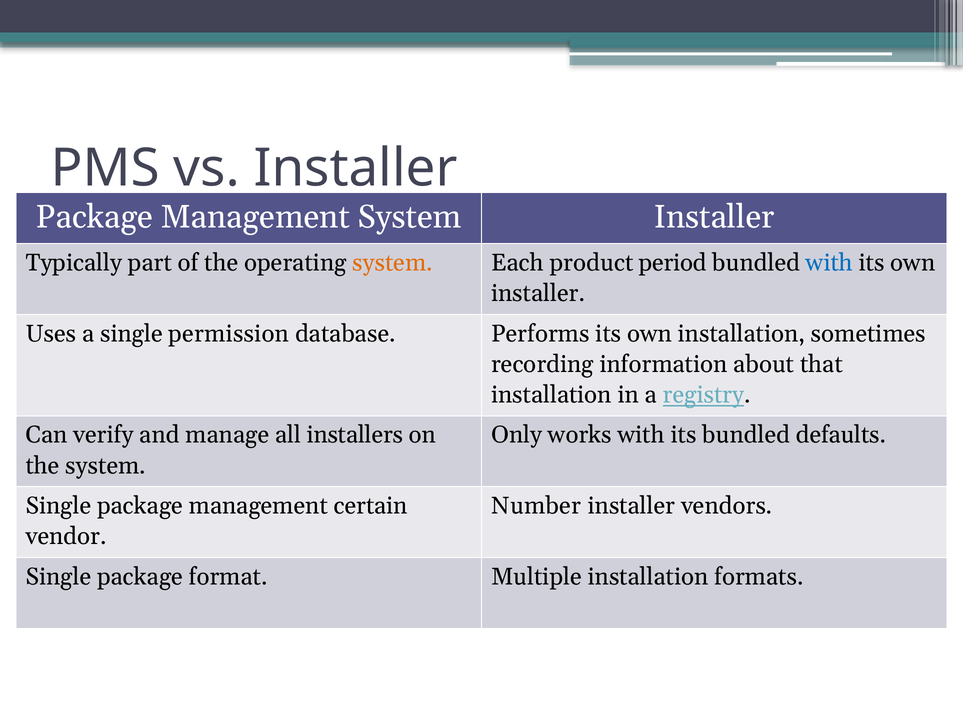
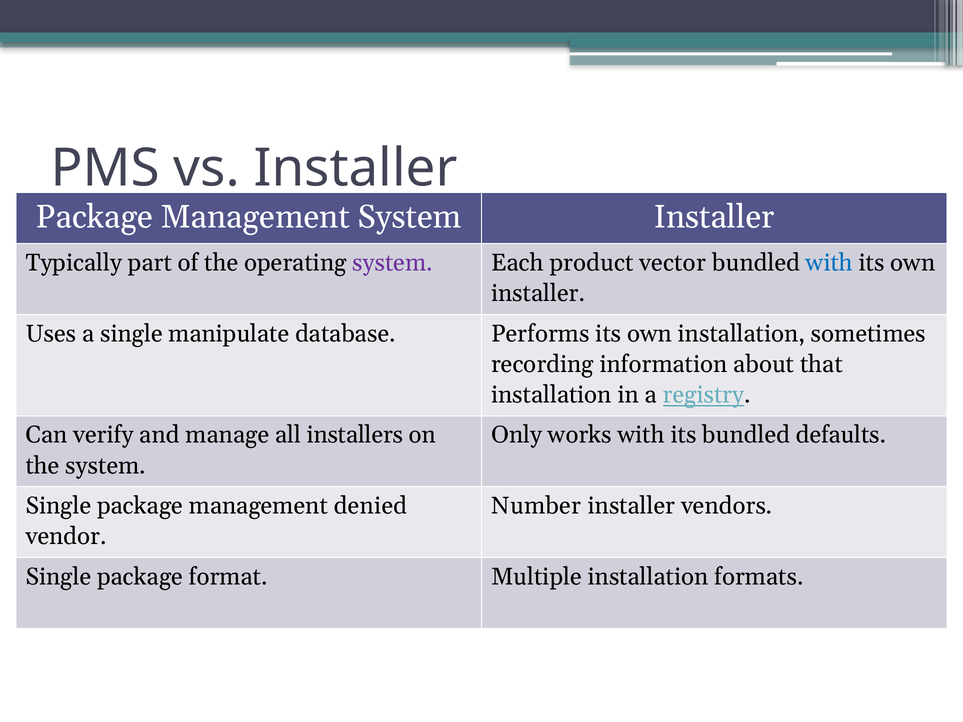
system colour: orange -> purple (393, 263)
period: period -> vector (673, 263)
permission: permission -> manipulate (229, 334)
certain: certain -> denied (371, 506)
